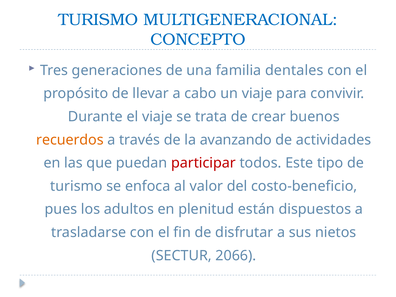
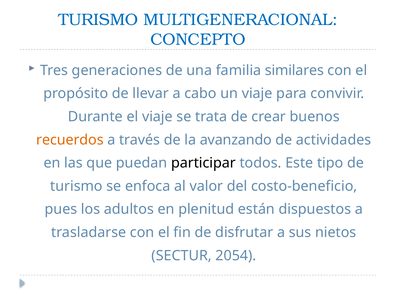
dentales: dentales -> similares (294, 70)
participar colour: red -> black (203, 163)
2066: 2066 -> 2054 (236, 256)
